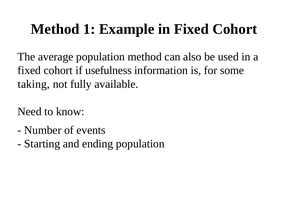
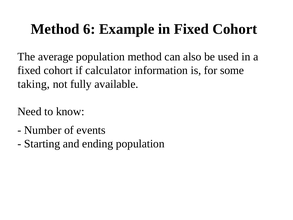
1: 1 -> 6 (89, 29)
usefulness: usefulness -> calculator (108, 70)
